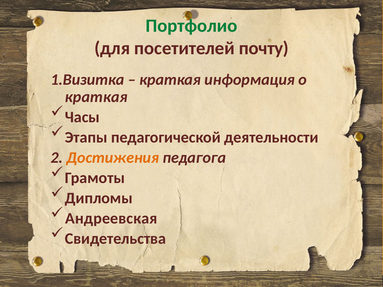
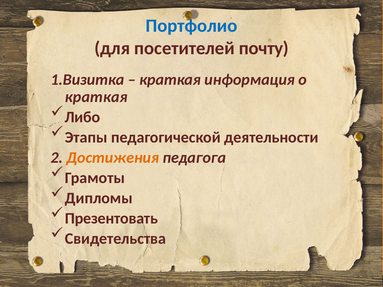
Портфолио colour: green -> blue (191, 26)
Часы: Часы -> Либо (82, 117)
Андреевская: Андреевская -> Презентовать (111, 219)
